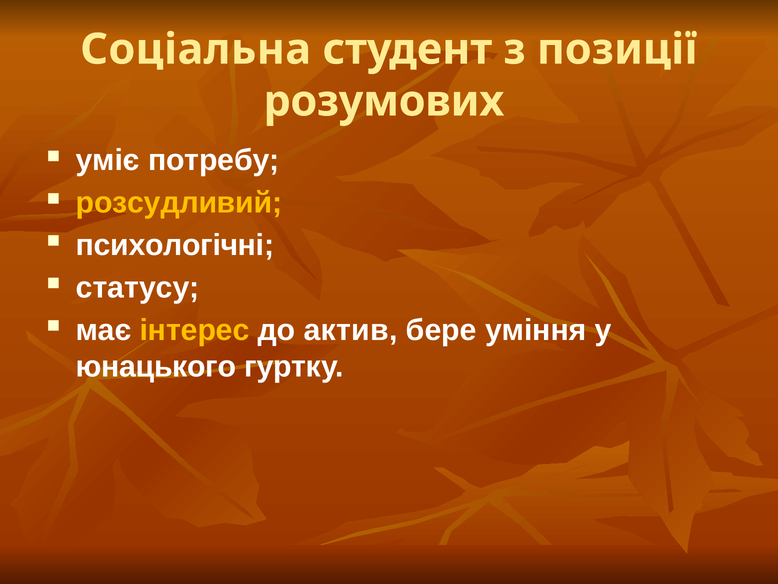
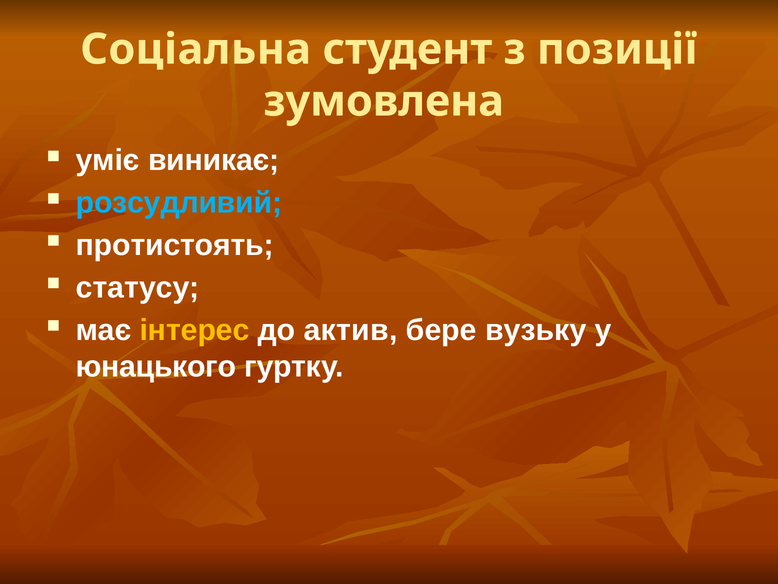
розумових: розумових -> зумовлена (384, 101)
потребу: потребу -> виникає (214, 160)
розсудливий colour: yellow -> light blue (179, 203)
психологічні: психологічні -> протистоять (175, 245)
уміння: уміння -> вузьку (536, 330)
